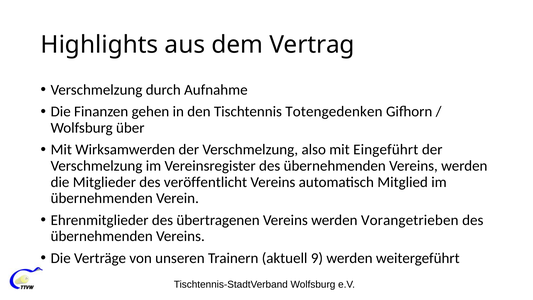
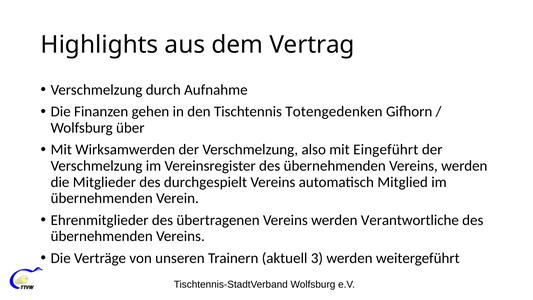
veröffentlicht: veröffentlicht -> durchgespielt (205, 182)
Vorangetrieben: Vorangetrieben -> Verantwortliche (410, 220)
9: 9 -> 3 (317, 258)
